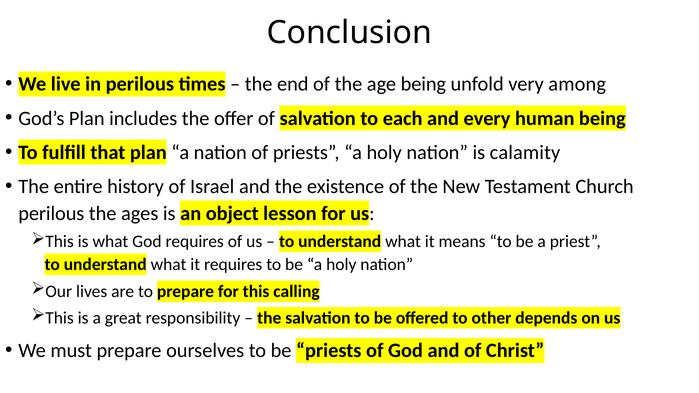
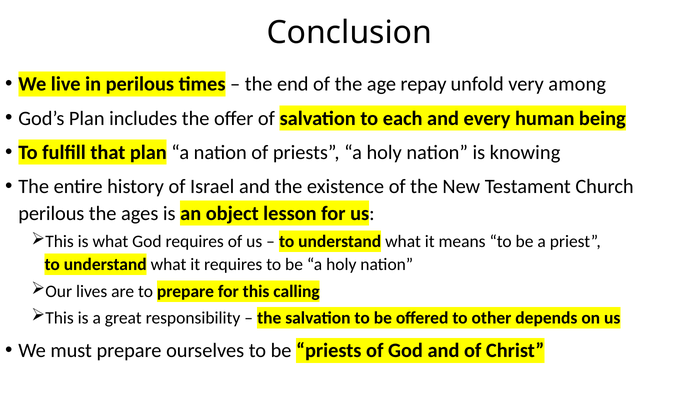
age being: being -> repay (423, 84)
calamity: calamity -> knowing (525, 152)
